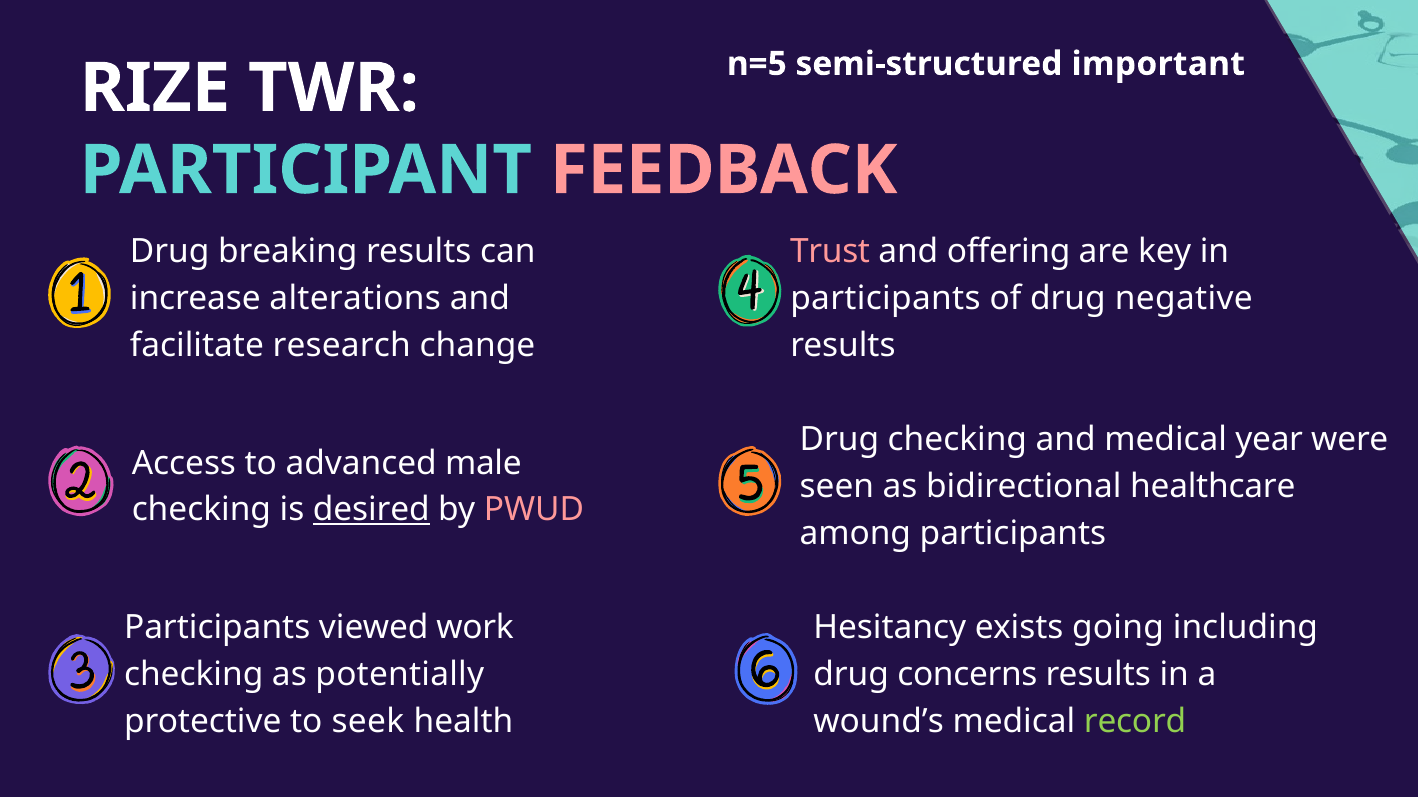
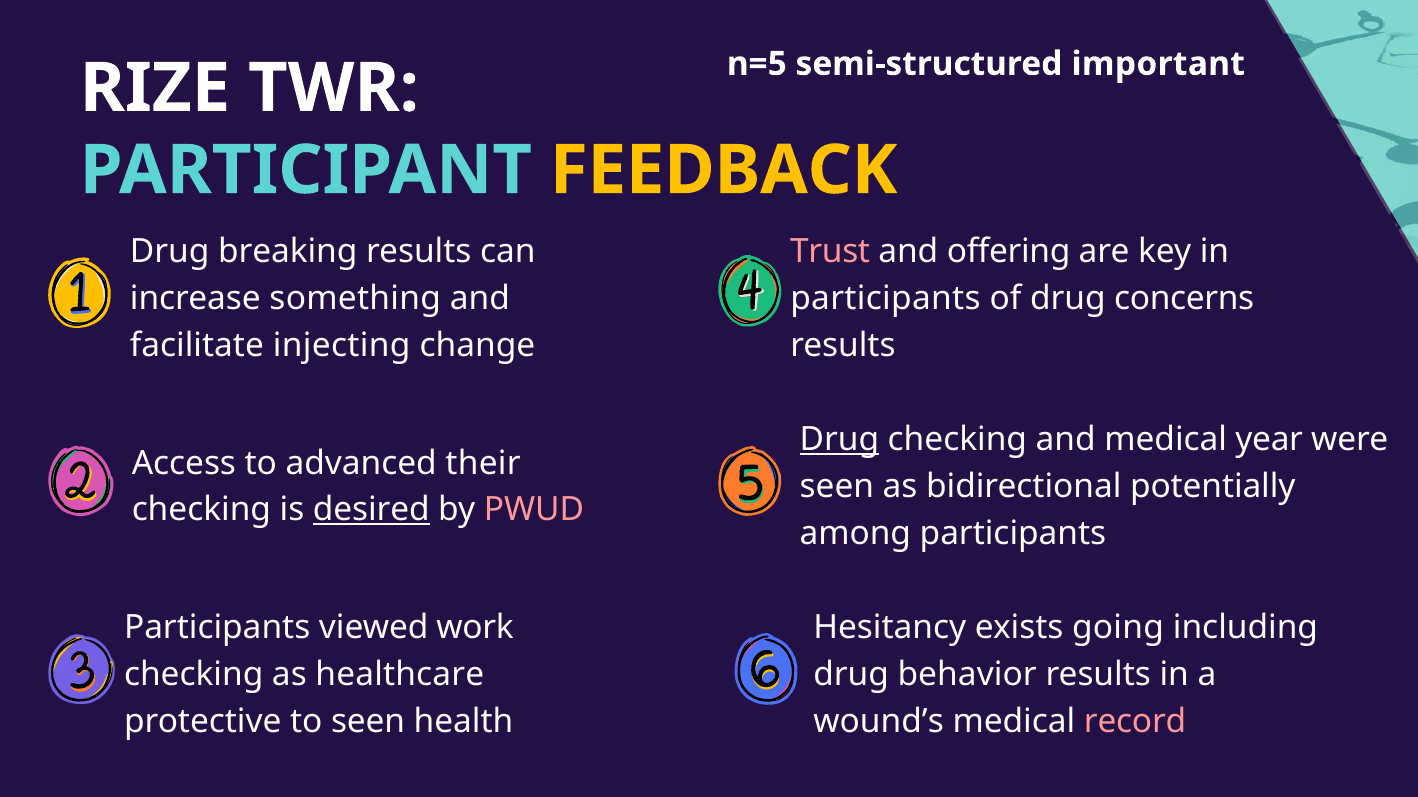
FEEDBACK colour: pink -> yellow (724, 171)
alterations: alterations -> something (355, 299)
negative: negative -> concerns (1184, 299)
research: research -> injecting (342, 345)
Drug underline: none -> present (839, 440)
male: male -> their (483, 463)
healthcare: healthcare -> potentially (1213, 487)
potentially: potentially -> healthcare (400, 675)
concerns: concerns -> behavior (967, 675)
to seek: seek -> seen (368, 722)
record colour: light green -> pink (1135, 722)
